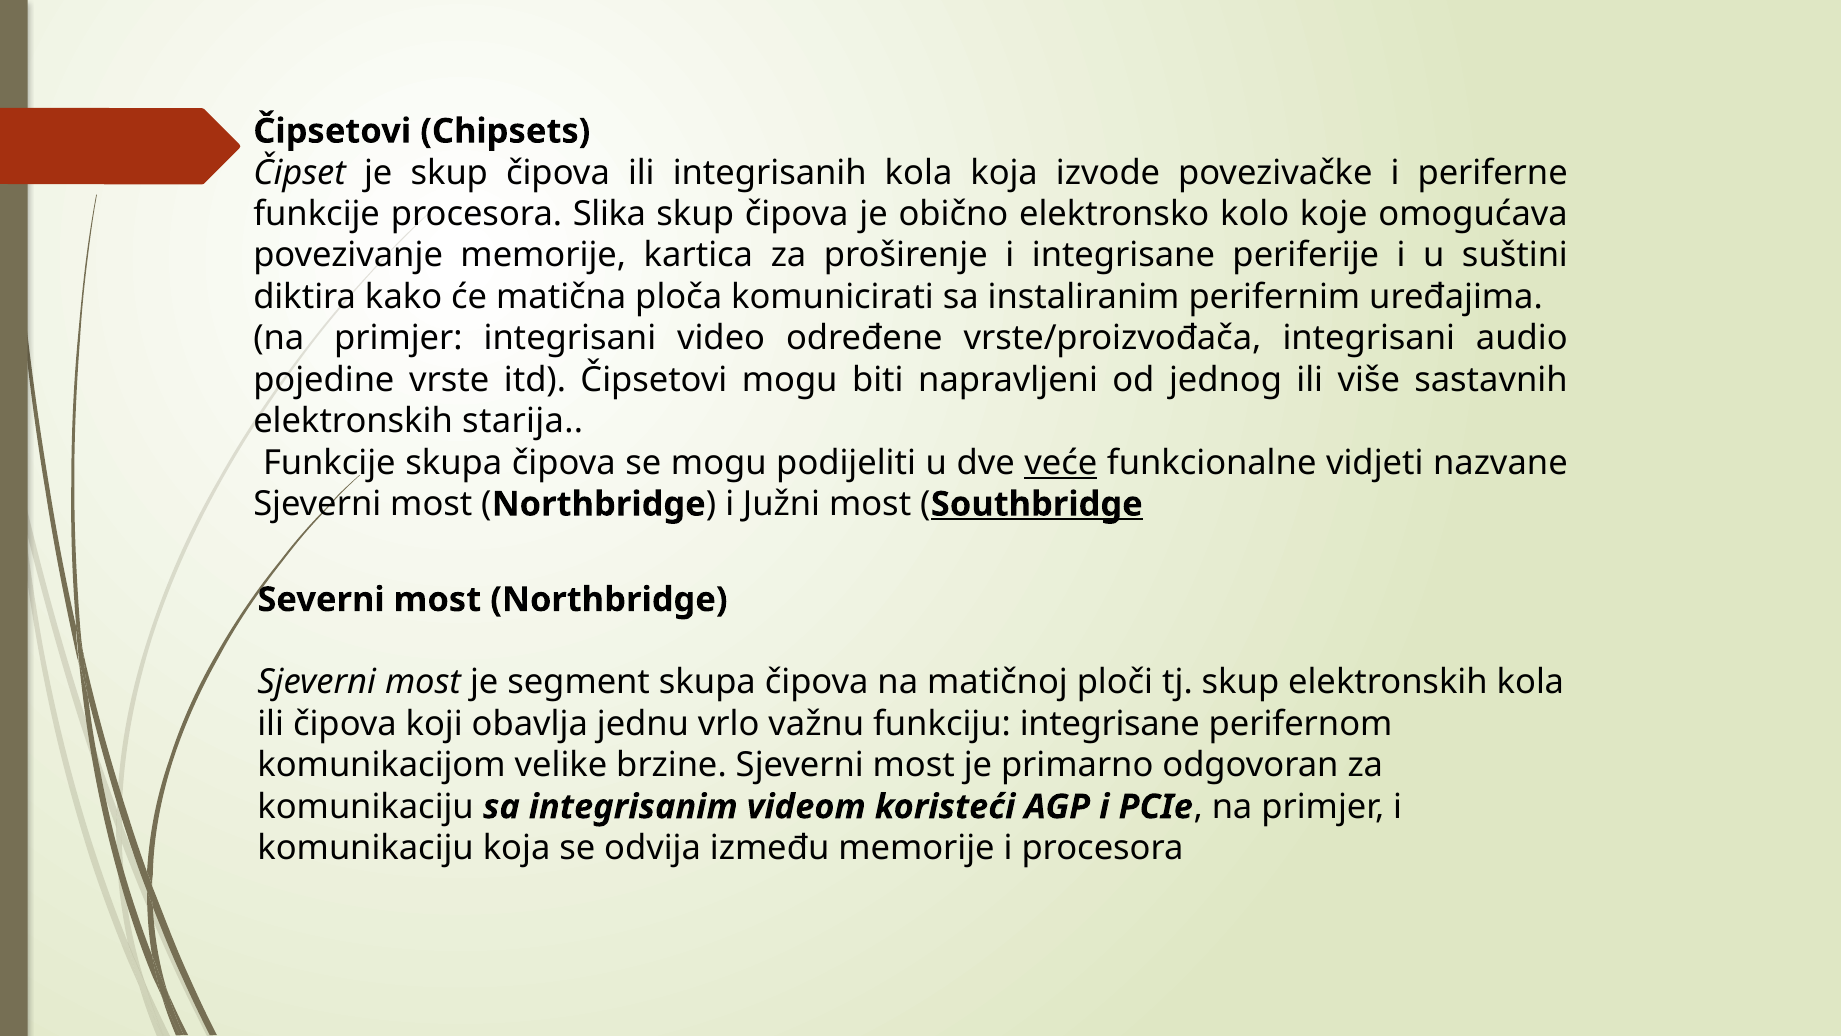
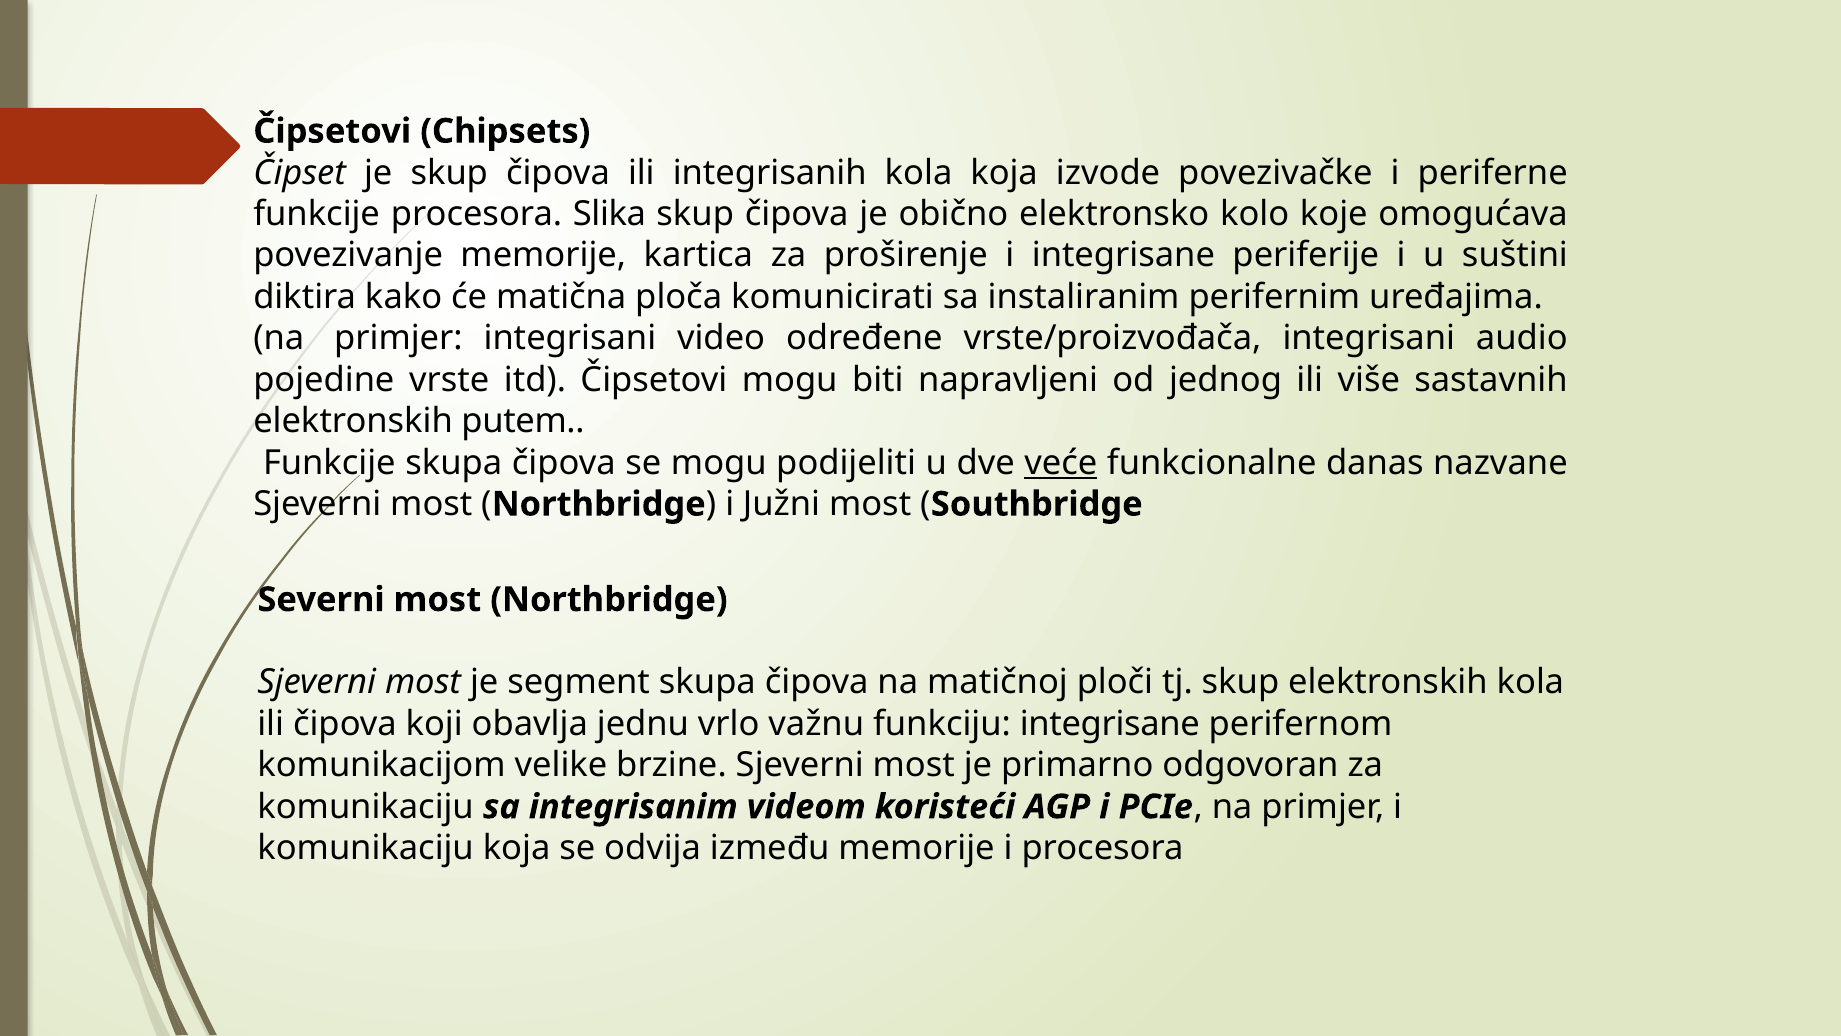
starija: starija -> putem (523, 421)
vidjeti: vidjeti -> danas (1375, 463)
Southbridge underline: present -> none (1037, 504)
